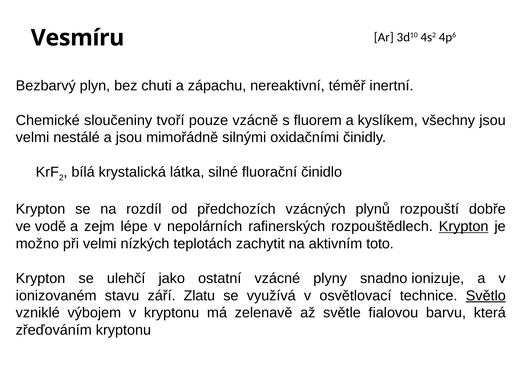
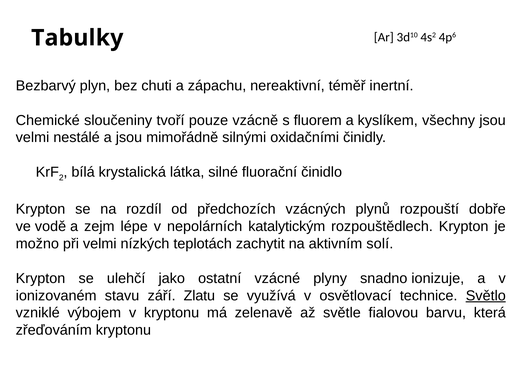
Vesmíru: Vesmíru -> Tabulky (77, 38)
rafinerských: rafinerských -> katalytickým (287, 226)
Krypton underline: present -> none (464, 226)
toto: toto -> solí (380, 243)
